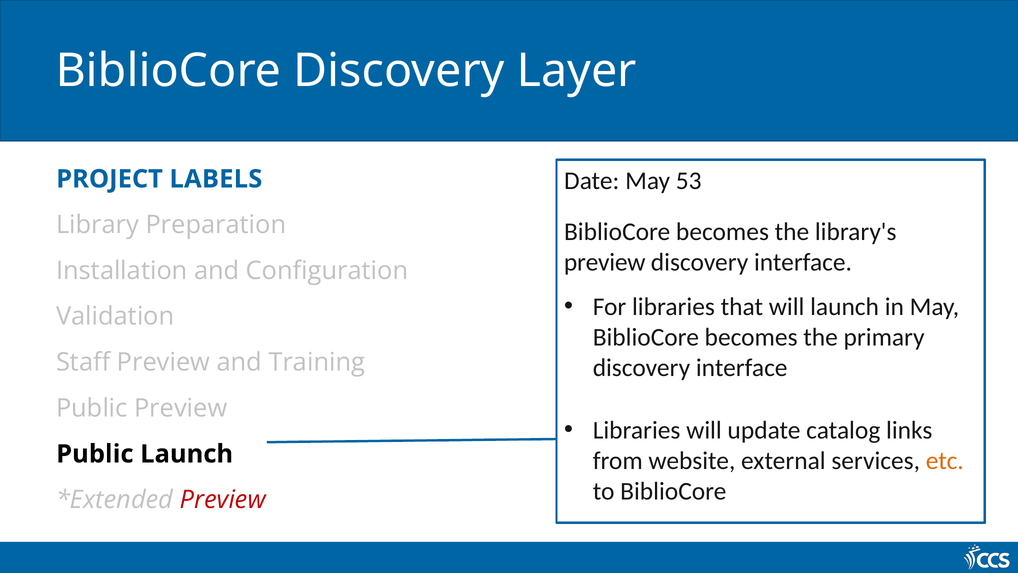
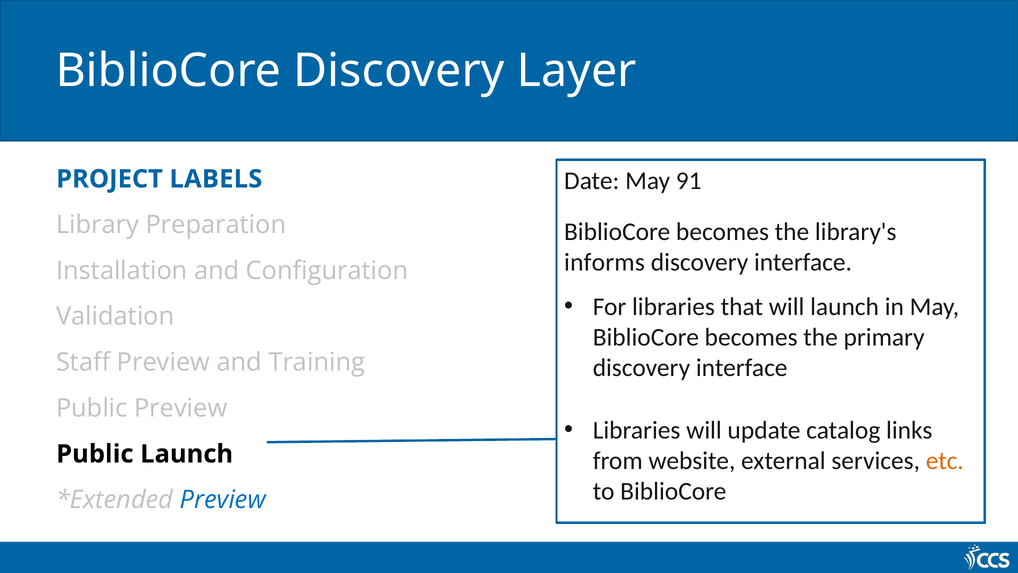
53: 53 -> 91 (689, 181)
preview: preview -> informs (604, 262)
Preview colour: red -> blue (223, 500)
